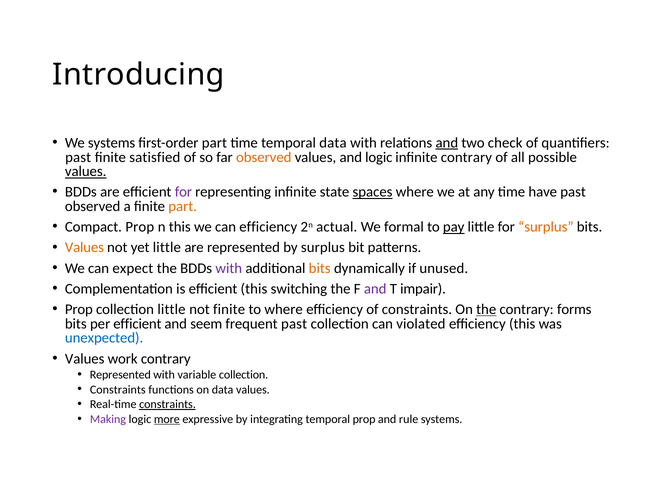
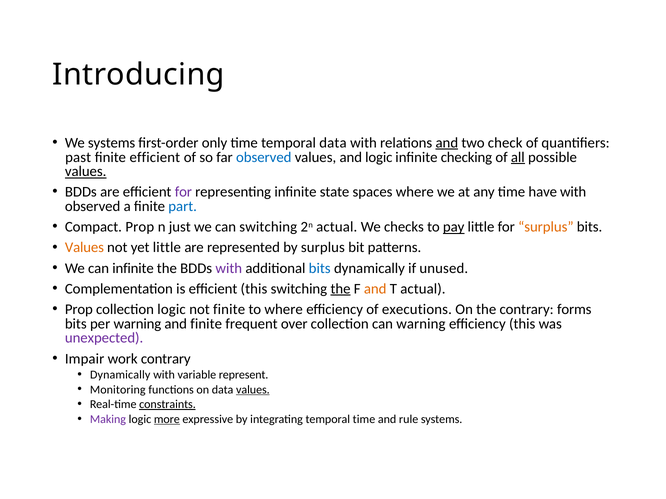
first-order part: part -> only (215, 143)
finite satisfied: satisfied -> efficient (155, 157)
observed colour: orange -> blue (264, 157)
infinite contrary: contrary -> checking (466, 157)
all underline: none -> present (518, 157)
spaces underline: present -> none (373, 192)
have past: past -> with (573, 192)
part colour: orange -> blue (183, 207)
n this: this -> just (180, 227)
can efficiency: efficiency -> switching (268, 227)
formal: formal -> checks (404, 227)
can expect: expect -> infinite (133, 268)
bits colour: orange -> blue (320, 268)
the underline: none -> present (341, 289)
and colour: purple -> orange (375, 289)
T impair: impair -> actual (423, 289)
collection little: little -> logic (172, 310)
of constraints: constraints -> executions (417, 310)
the underline: present -> none (486, 310)
per efficient: efficient -> warning (137, 324)
and seem: seem -> finite (206, 324)
frequent past: past -> over (294, 324)
can violated: violated -> warning (421, 324)
unexpected colour: blue -> purple (104, 338)
Values: Values -> Impair (85, 359)
Represented: Represented -> Dynamically (120, 375)
variable collection: collection -> represent (244, 375)
Constraints: Constraints -> Monitoring (118, 390)
values underline: none -> present (253, 390)
temporal prop: prop -> time (364, 420)
